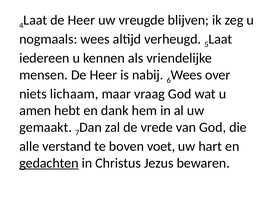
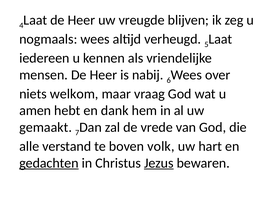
lichaam: lichaam -> welkom (74, 94)
voet: voet -> volk (161, 147)
Jezus underline: none -> present (159, 163)
